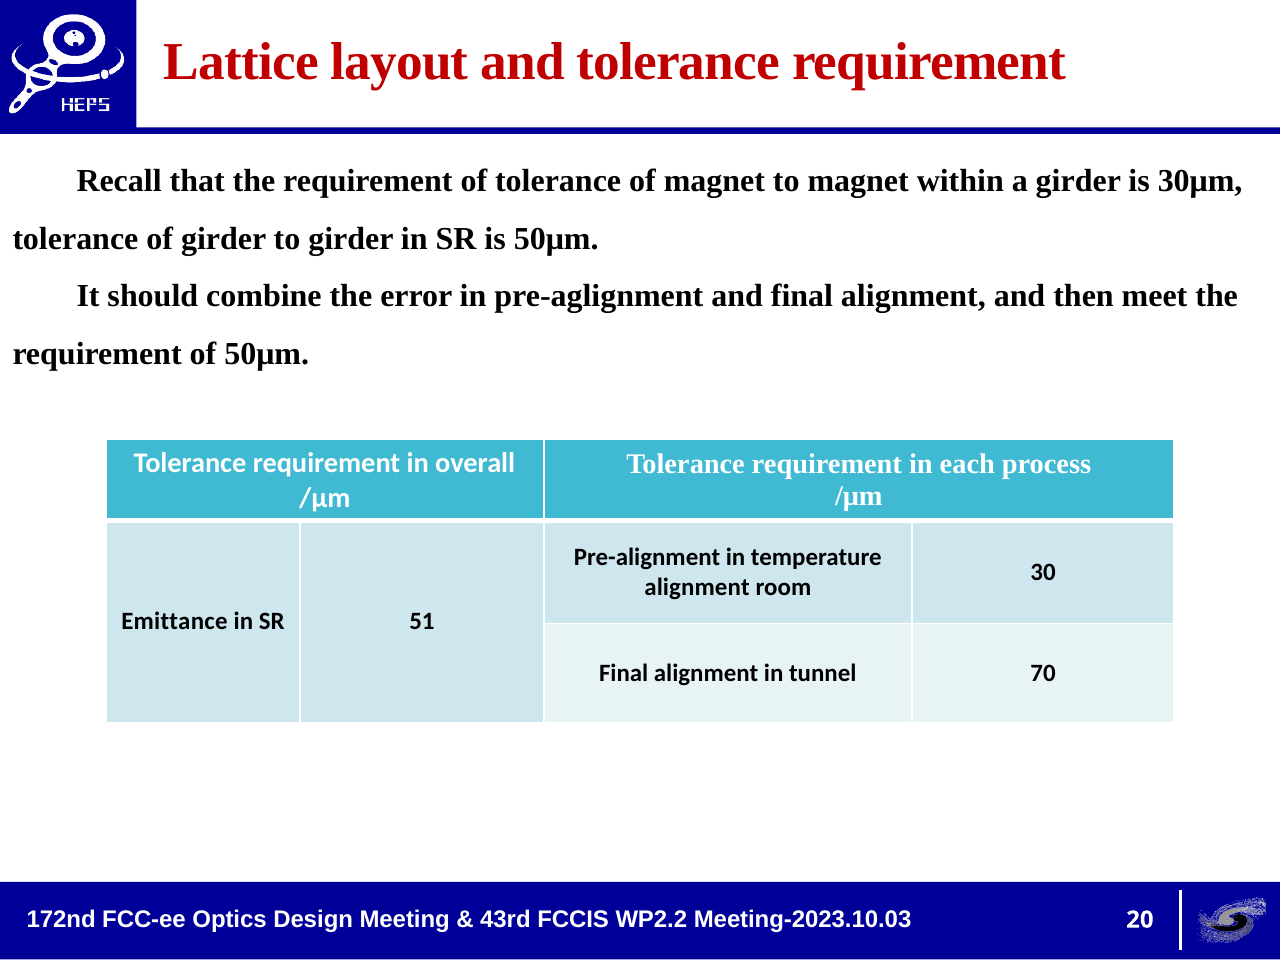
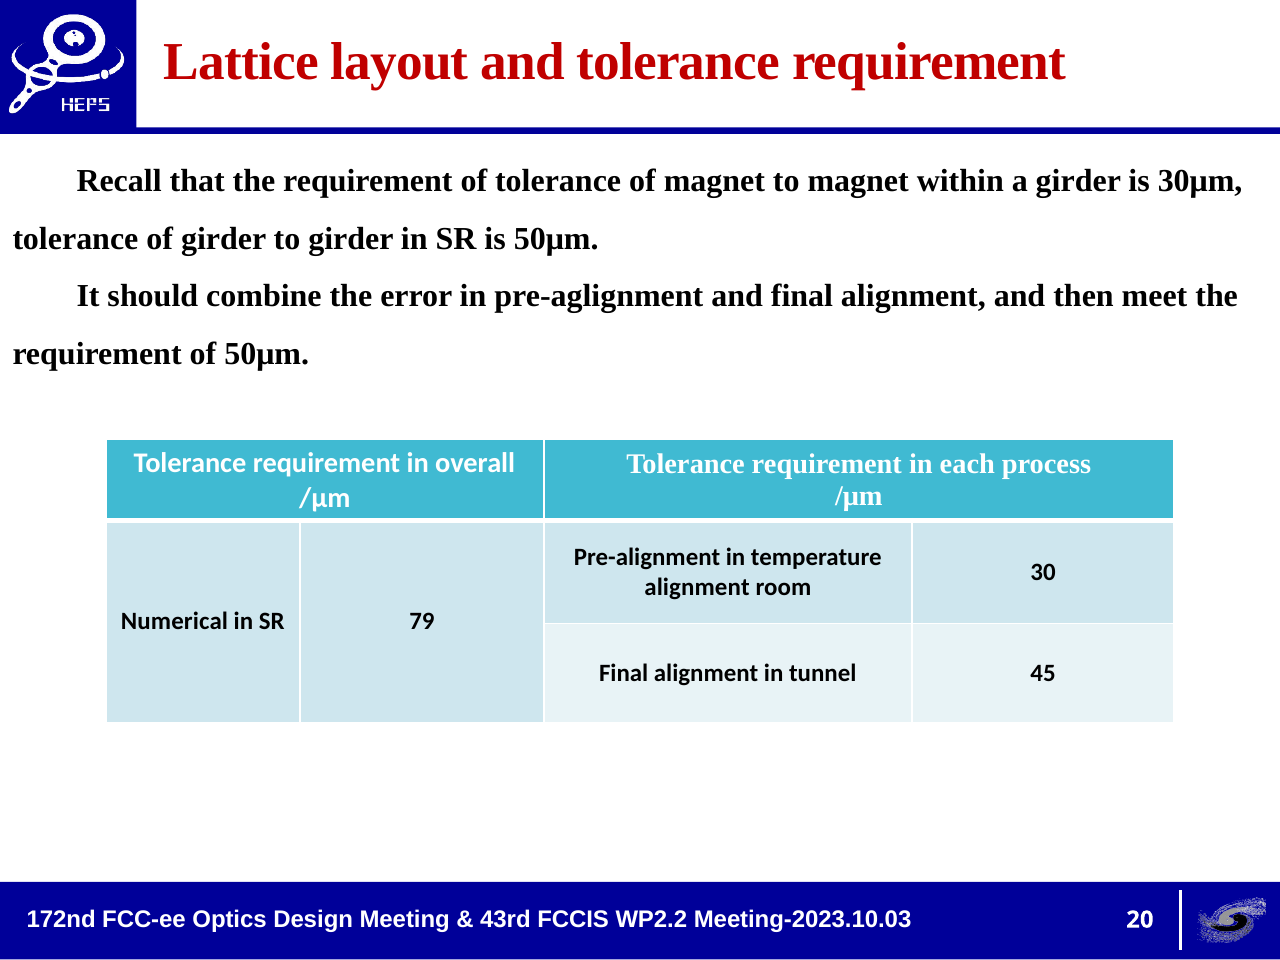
Emittance: Emittance -> Numerical (174, 622)
51: 51 -> 79 (422, 622)
70: 70 -> 45 (1043, 673)
